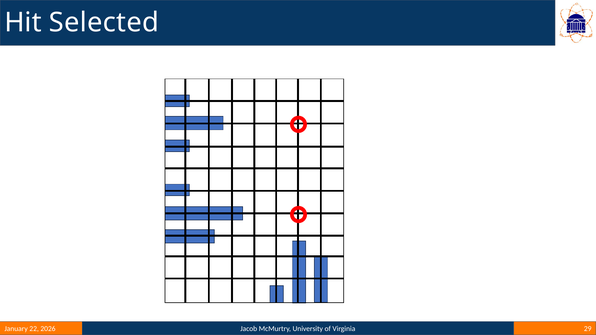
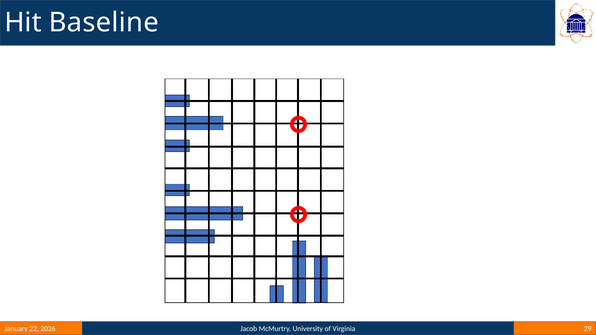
Selected: Selected -> Baseline (104, 23)
